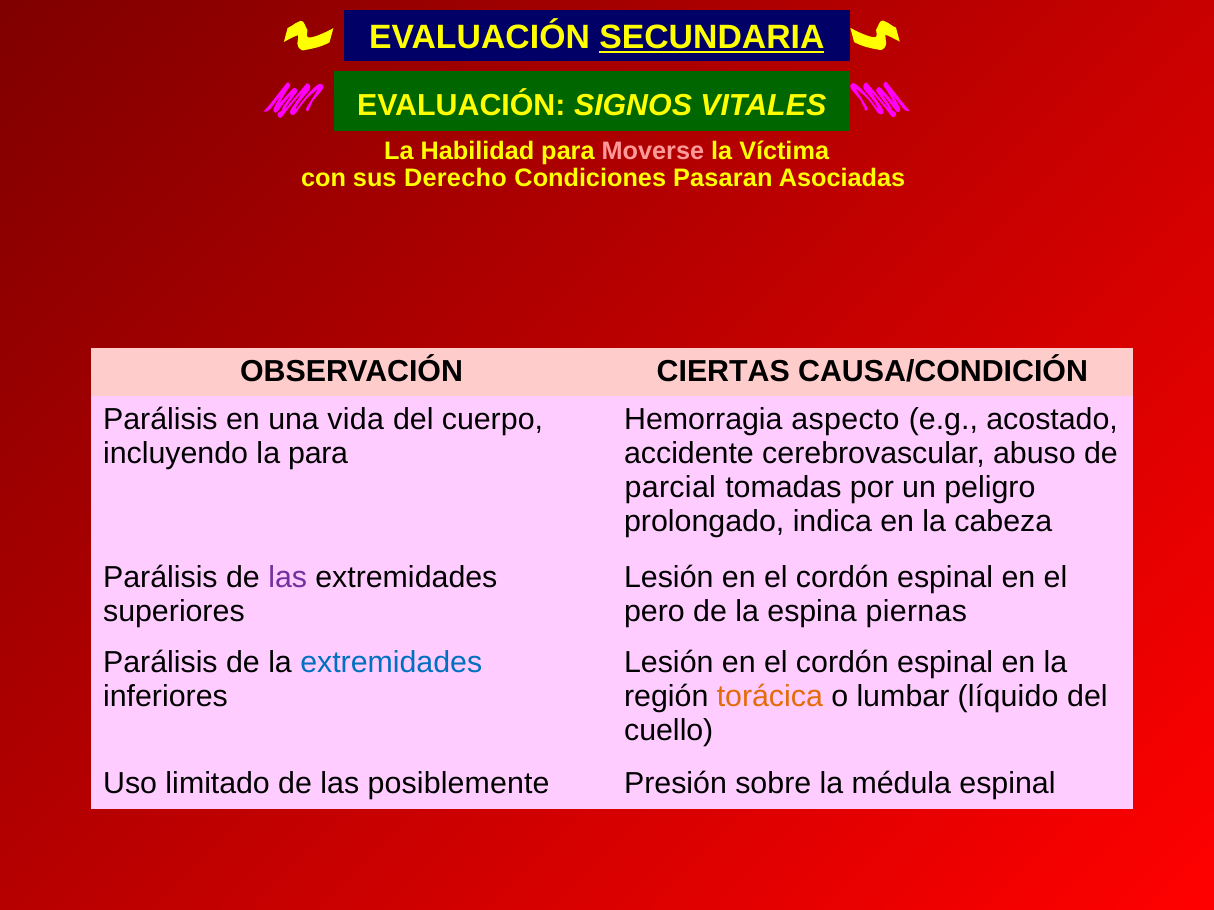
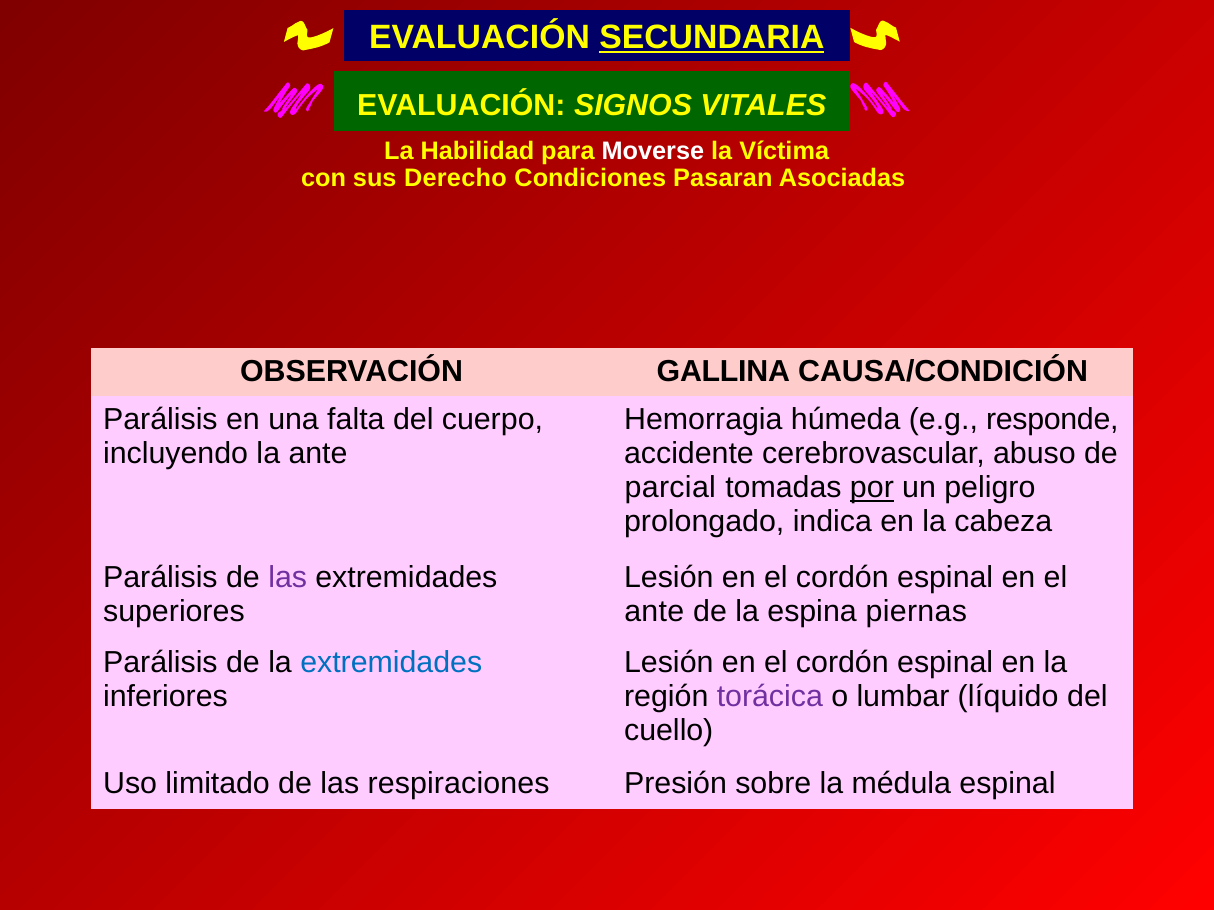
Moverse colour: pink -> white (653, 151)
CIERTAS: CIERTAS -> GALLINA (723, 371)
vida: vida -> falta (356, 420)
aspecto: aspecto -> húmeda (846, 420)
acostado: acostado -> responde (1052, 420)
la para: para -> ante (318, 454)
por underline: none -> present (872, 488)
pero: pero -> ante (654, 612)
torácica colour: orange -> purple (770, 697)
posiblemente: posiblemente -> respiraciones (459, 784)
